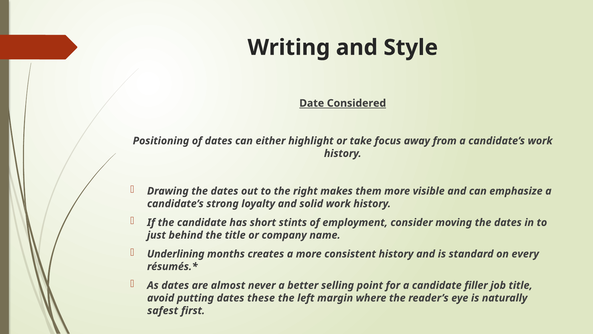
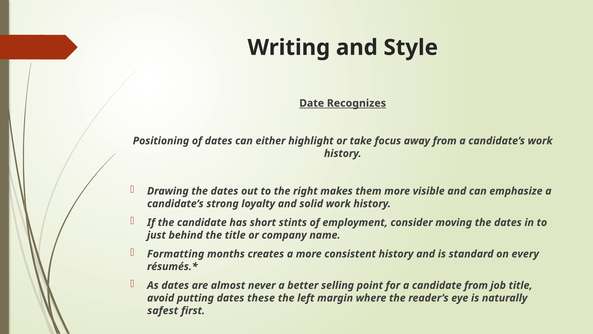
Considered: Considered -> Recognizes (356, 103)
Underlining: Underlining -> Formatting (176, 254)
candidate filler: filler -> from (476, 285)
